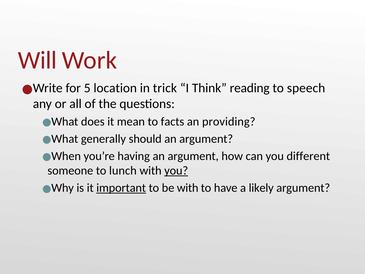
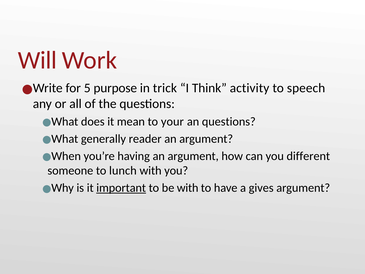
location: location -> purpose (115, 88)
reading: reading -> activity (250, 88)
facts: facts -> your (172, 121)
an providing: providing -> questions (229, 121)
should: should -> reader (145, 139)
you underline: present -> none (176, 171)
likely: likely -> gives (261, 188)
